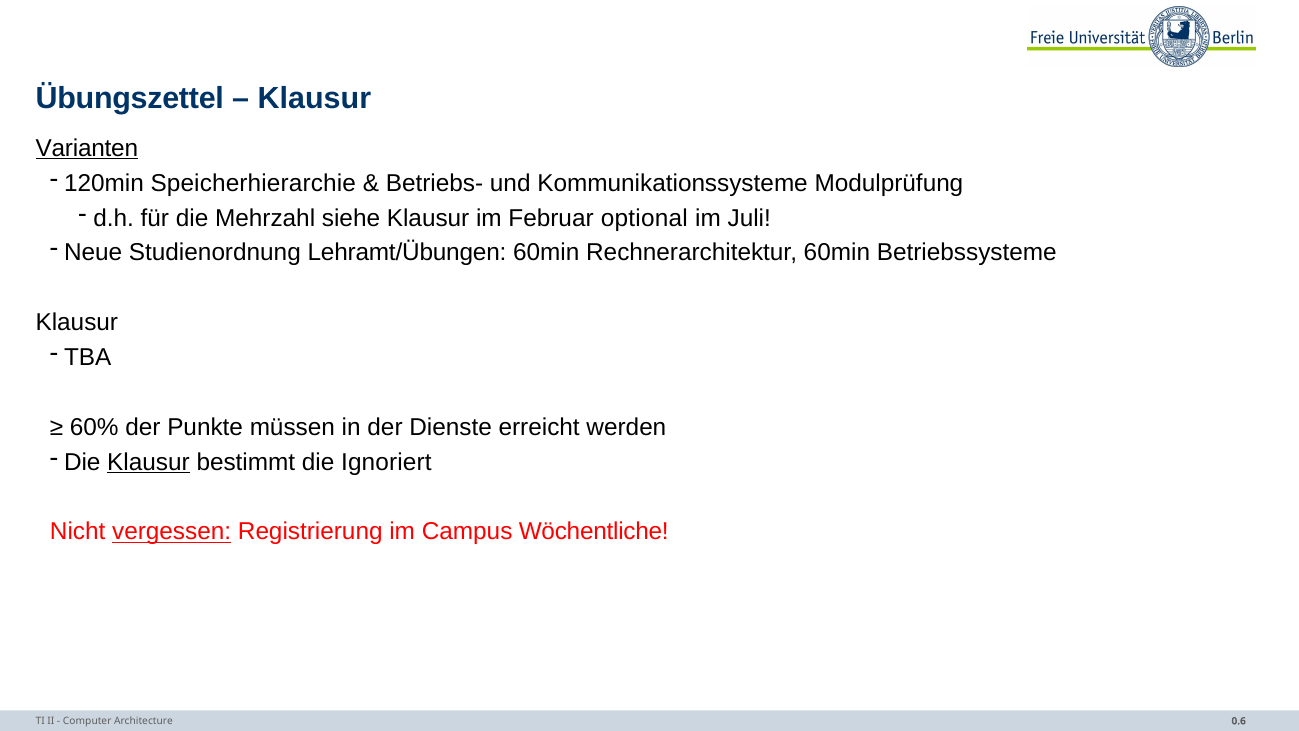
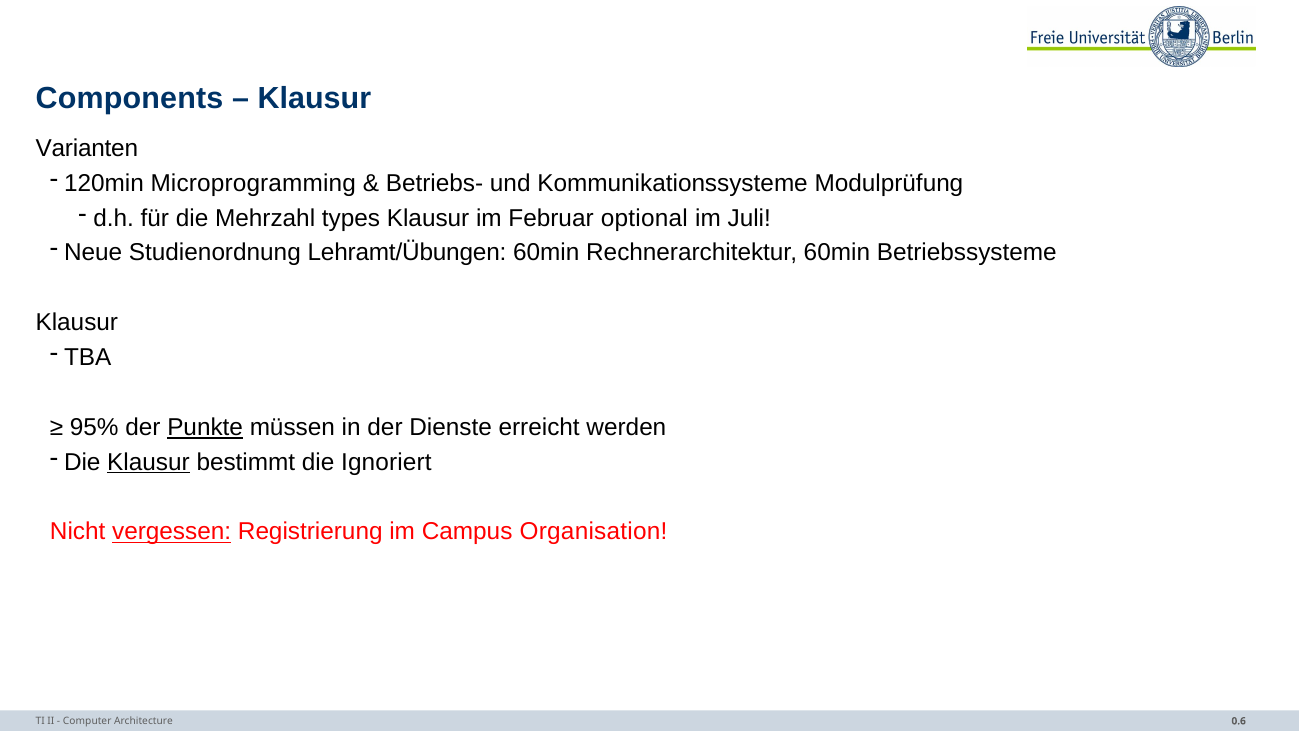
Übungszettel: Übungszettel -> Components (130, 98)
Varianten underline: present -> none (87, 148)
Speicherhierarchie: Speicherhierarchie -> Microprogramming (253, 183)
siehe: siehe -> types (351, 218)
60%: 60% -> 95% (94, 427)
Punkte underline: none -> present (205, 427)
Wöchentliche: Wöchentliche -> Organisation (594, 532)
